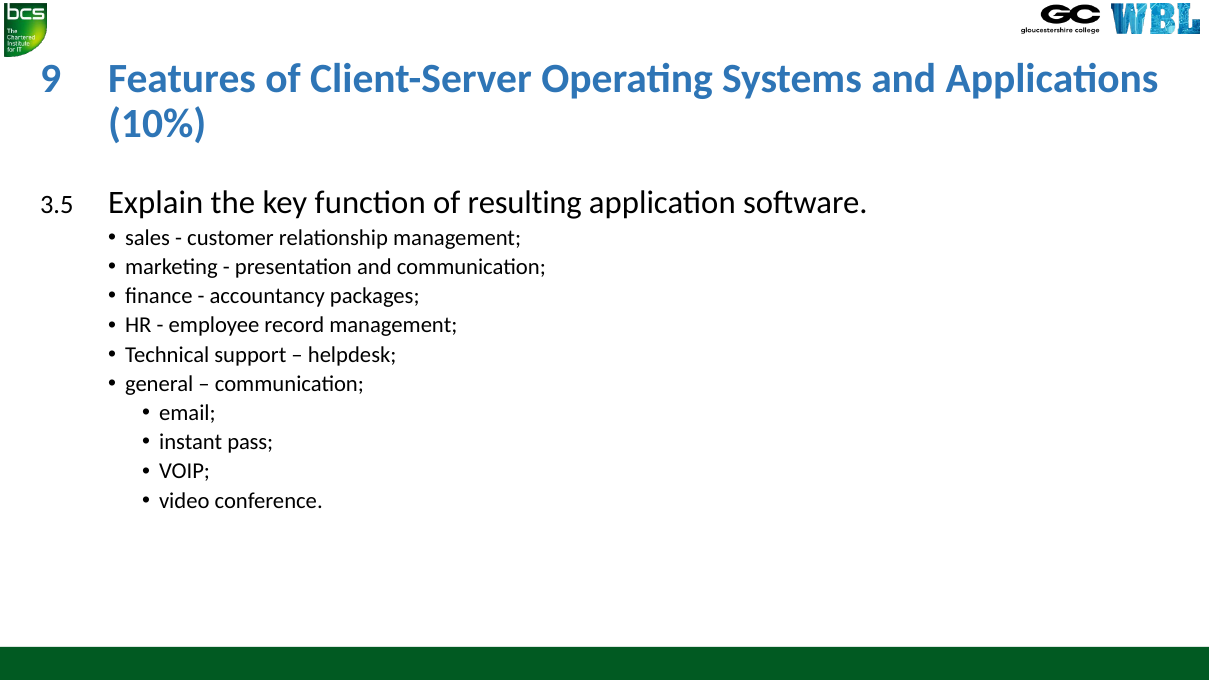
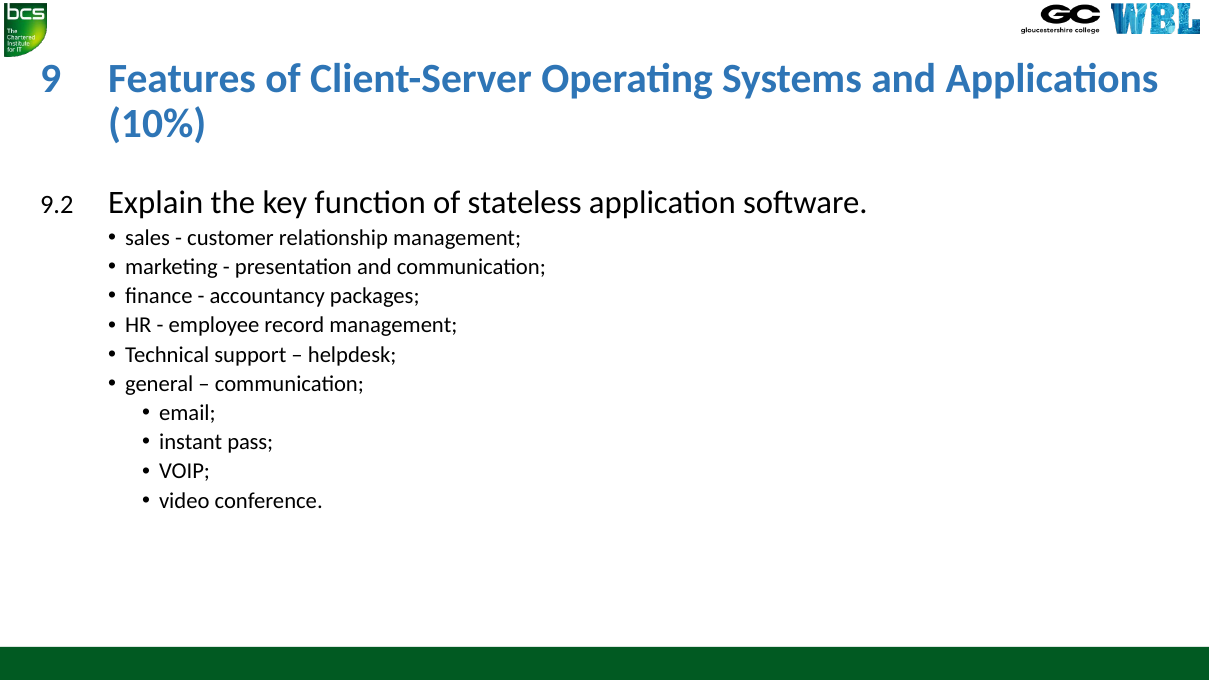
3.5: 3.5 -> 9.2 (57, 205)
resulting: resulting -> stateless (525, 203)
